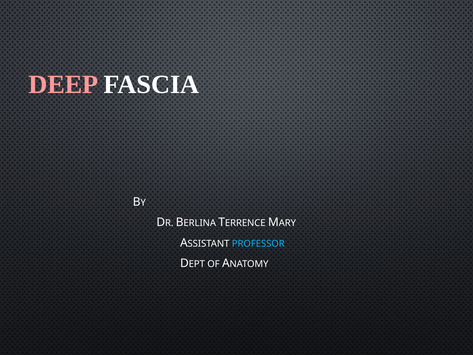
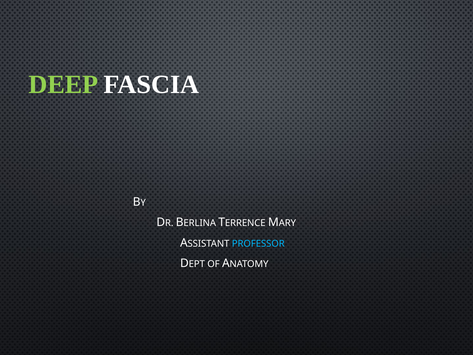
DEEP colour: pink -> light green (63, 85)
